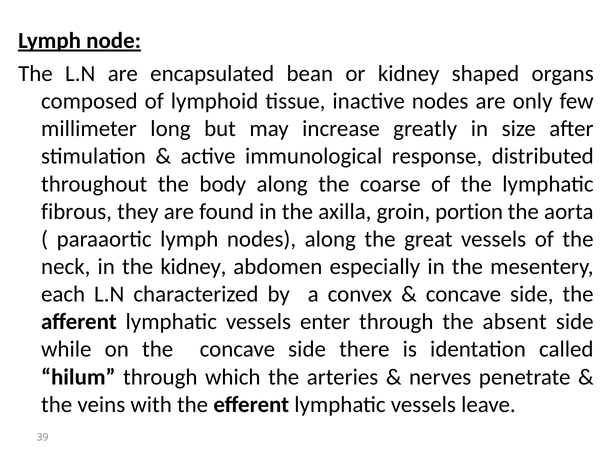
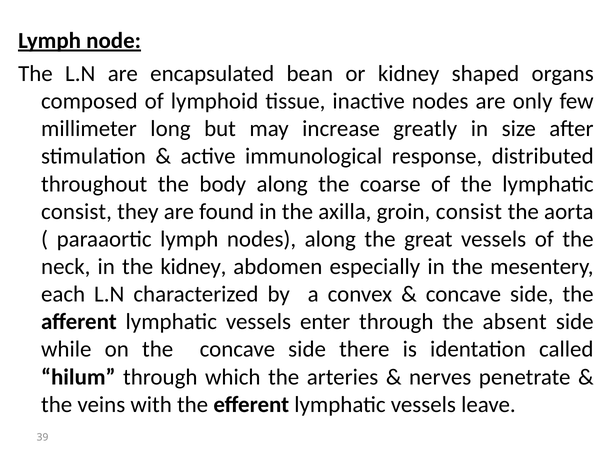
fibrous: fibrous -> consist (76, 212)
groin portion: portion -> consist (469, 212)
